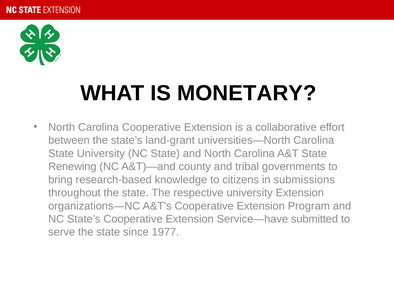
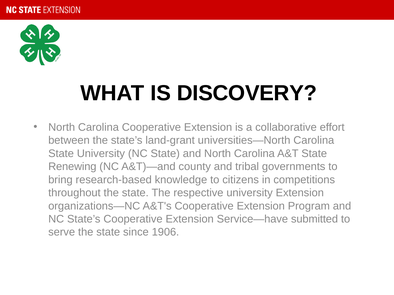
MONETARY: MONETARY -> DISCOVERY (247, 93)
submissions: submissions -> competitions (304, 180)
1977: 1977 -> 1906 (165, 233)
